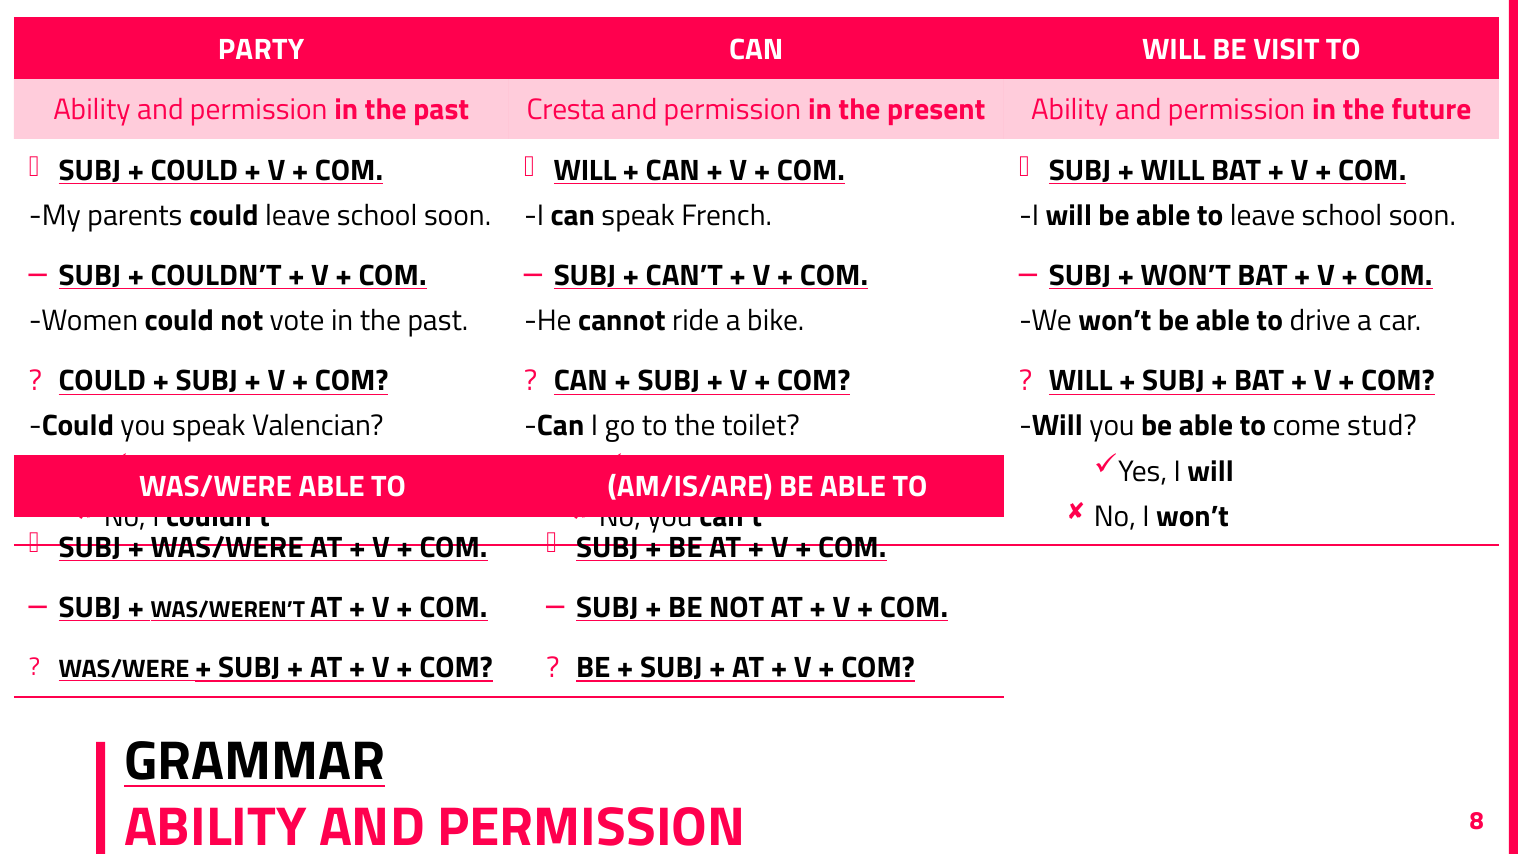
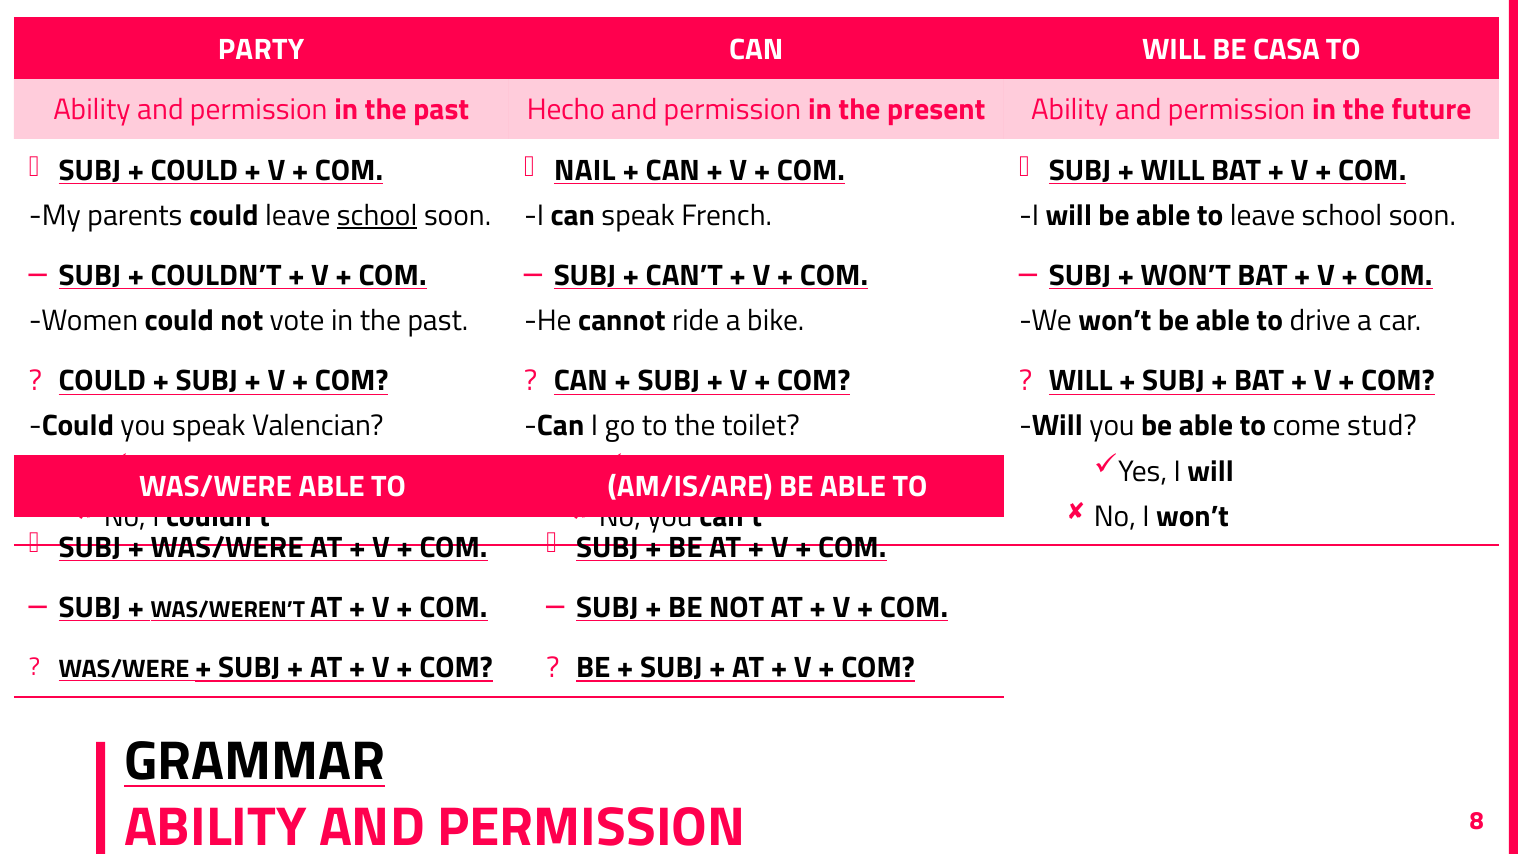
VISIT: VISIT -> CASA (1287, 50)
Cresta: Cresta -> Hecho (566, 110)
WILL: WILL -> NAIL (585, 170)
school underline: none -> present (377, 215)
